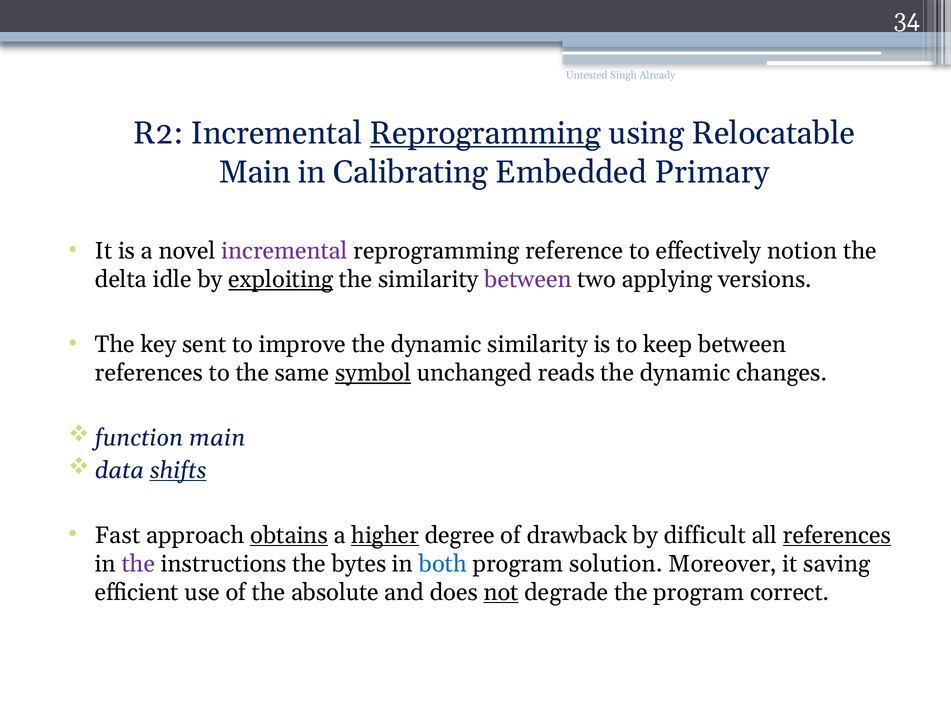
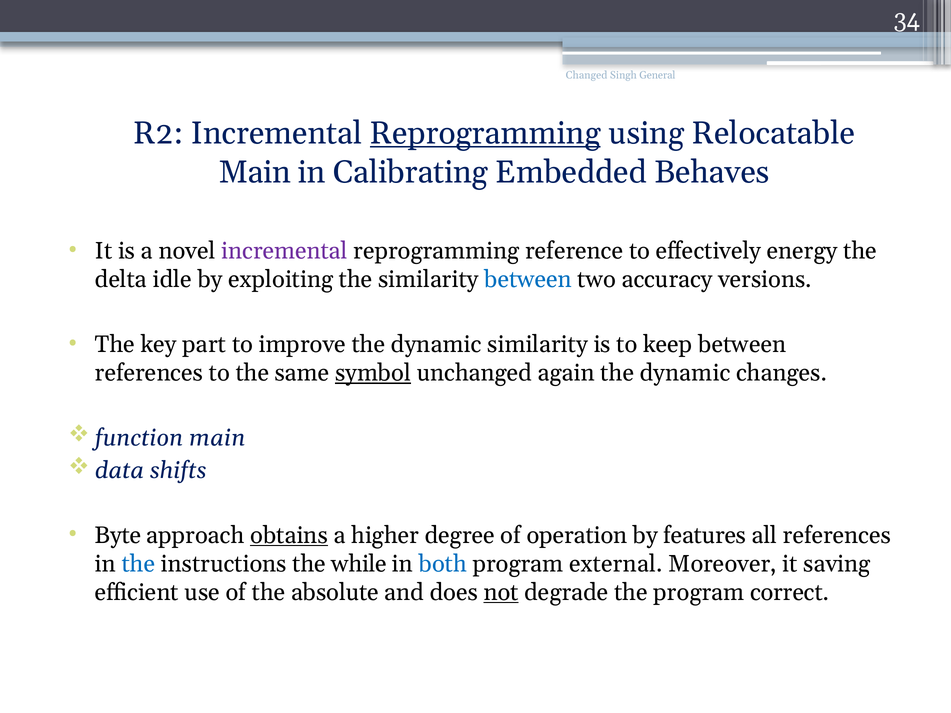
Untested: Untested -> Changed (587, 75)
Already: Already -> General (657, 75)
Primary: Primary -> Behaves (712, 172)
notion: notion -> energy (802, 251)
exploiting underline: present -> none (281, 279)
between colour: purple -> blue (528, 279)
applying: applying -> accuracy (667, 279)
sent: sent -> part (204, 344)
reads: reads -> again (566, 373)
shifts underline: present -> none (178, 470)
Fast: Fast -> Byte (118, 535)
higher underline: present -> none (385, 535)
drawback: drawback -> operation (577, 535)
difficult: difficult -> features (705, 535)
references underline: present -> none (837, 535)
the colour: purple -> blue (138, 564)
bytes: bytes -> while (359, 564)
solution: solution -> external (616, 564)
